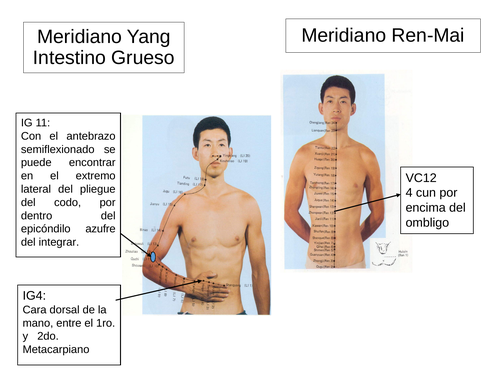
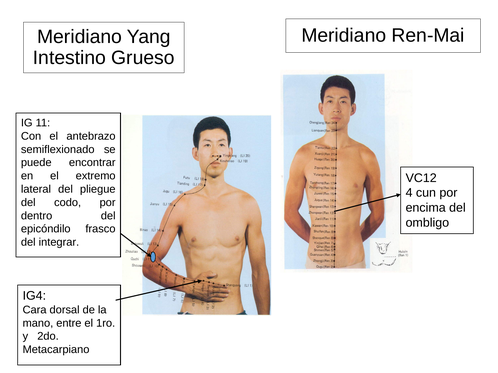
azufre: azufre -> frasco (100, 229)
